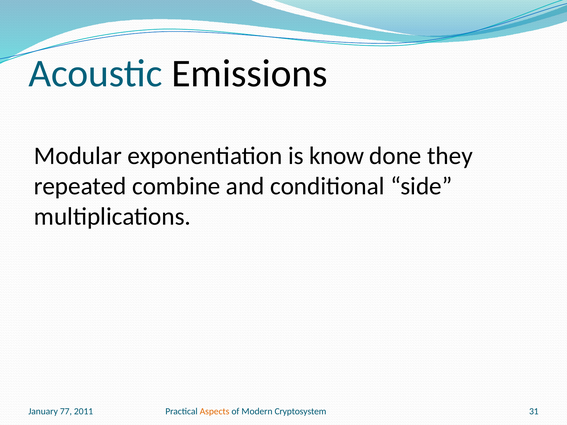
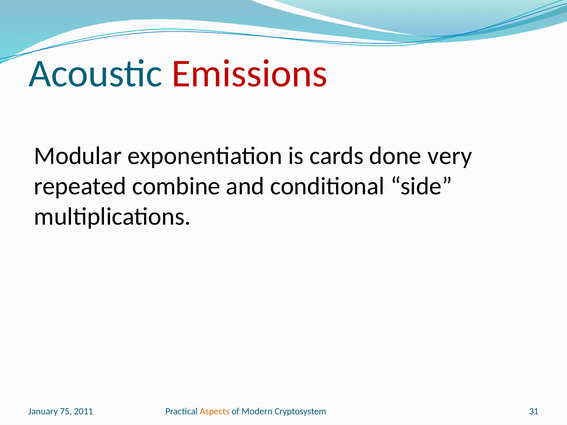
Emissions colour: black -> red (250, 74)
know: know -> cards (337, 156)
they: they -> very (450, 156)
77: 77 -> 75 (66, 412)
